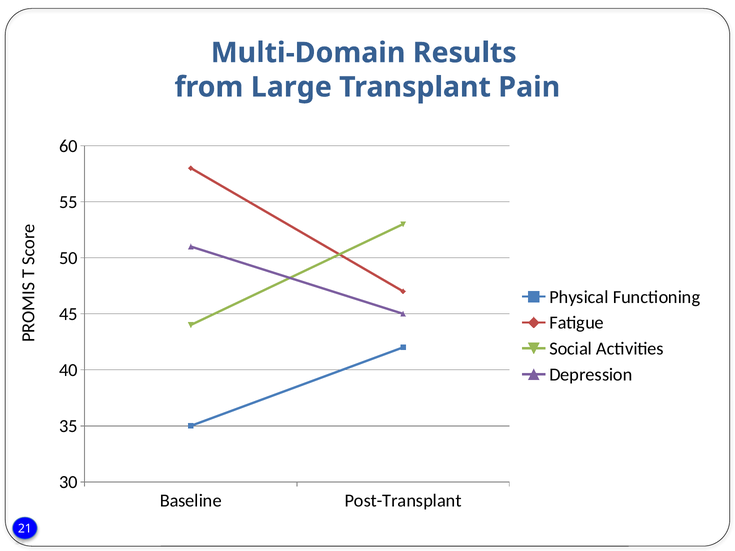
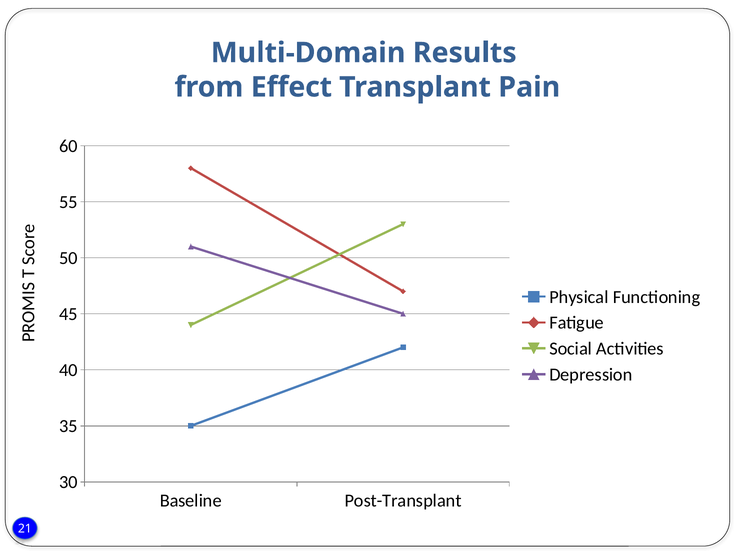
Large: Large -> Effect (291, 87)
